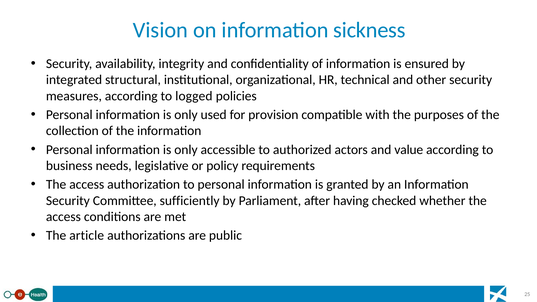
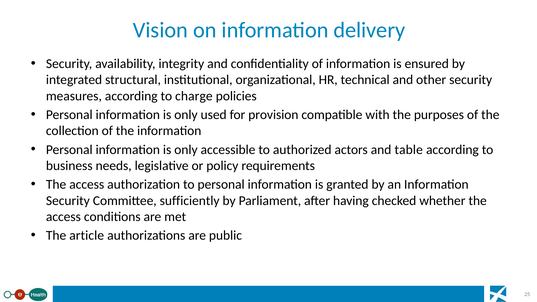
sickness: sickness -> delivery (369, 30)
logged: logged -> charge (194, 96)
value: value -> table (409, 150)
